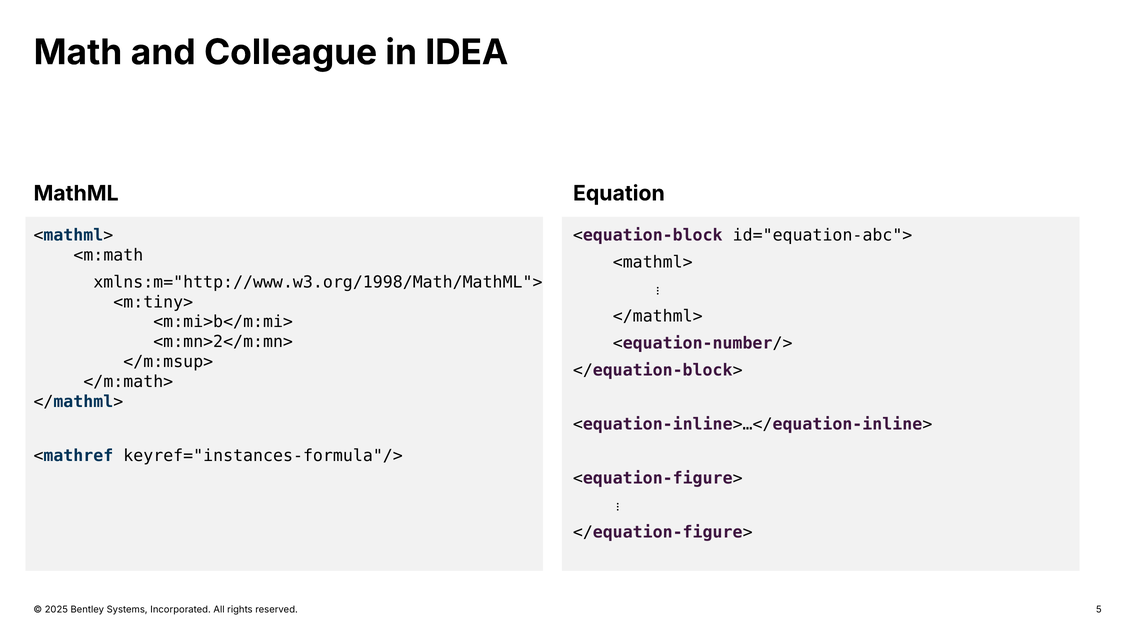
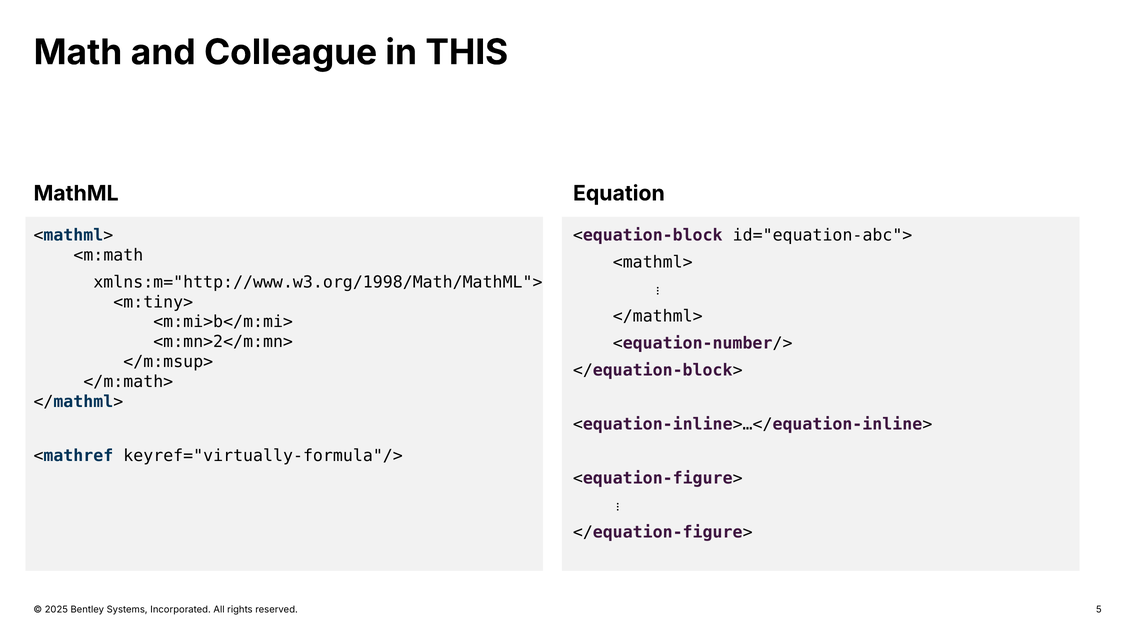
IDEA: IDEA -> THIS (467, 52)
keyref="instances-formula"/>: keyref="instances-formula"/> -> keyref="virtually-formula"/> (263, 455)
